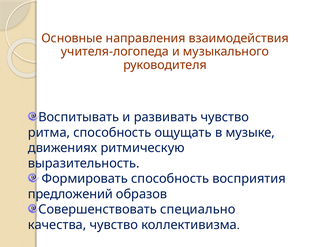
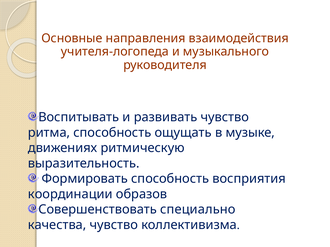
предложений: предложений -> координации (70, 195)
